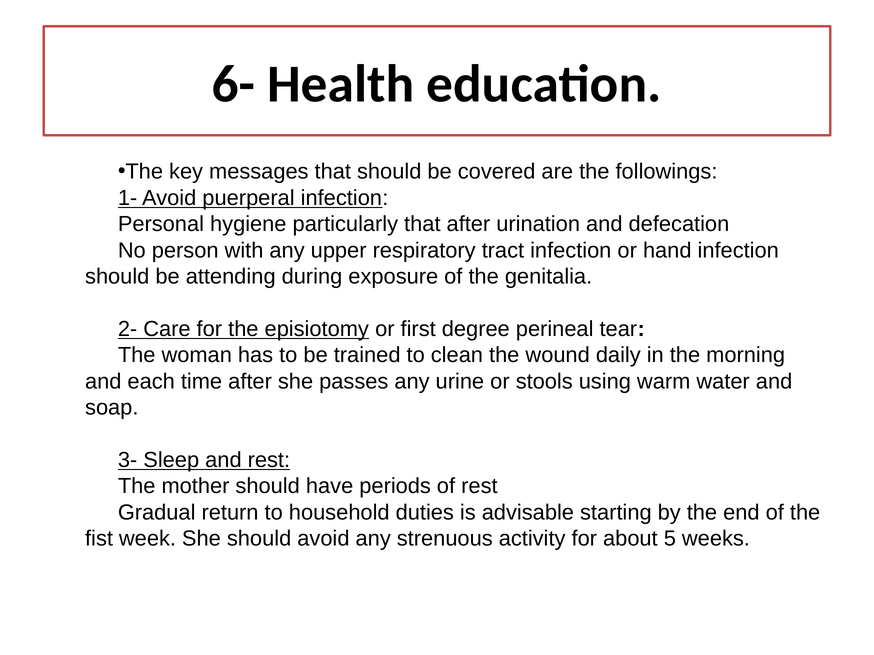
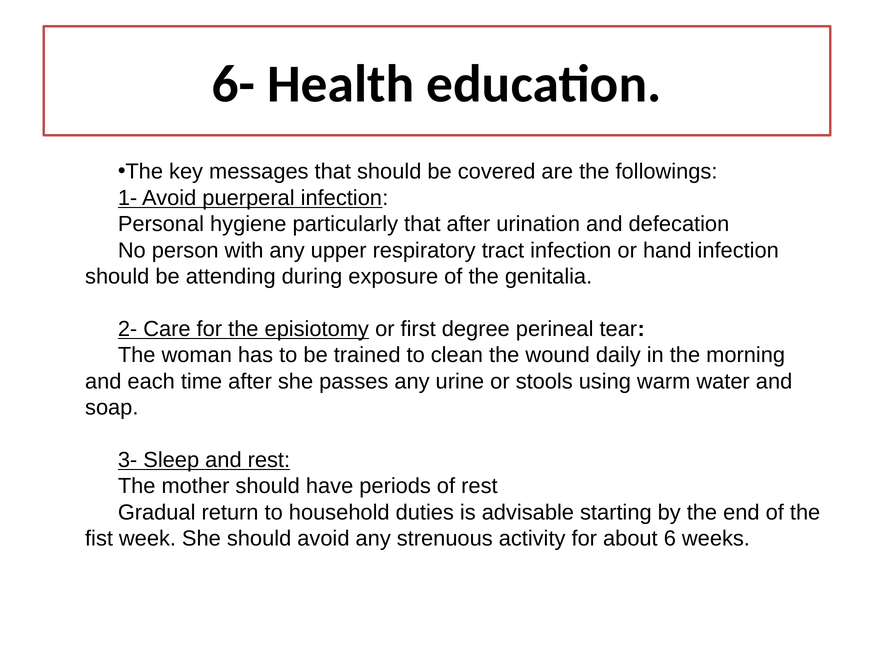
5: 5 -> 6 (670, 539)
